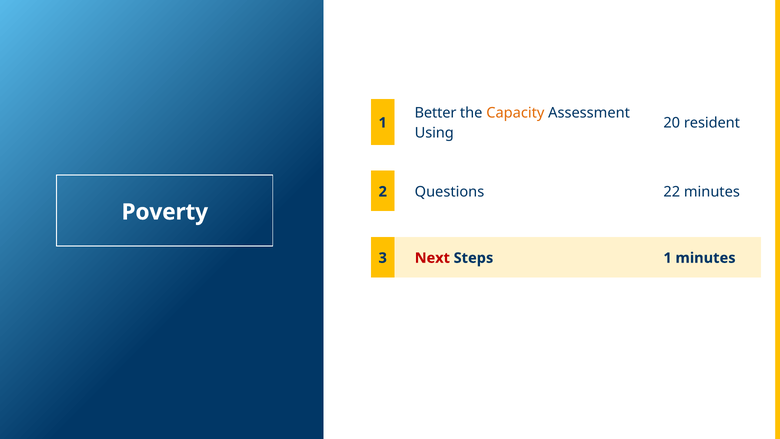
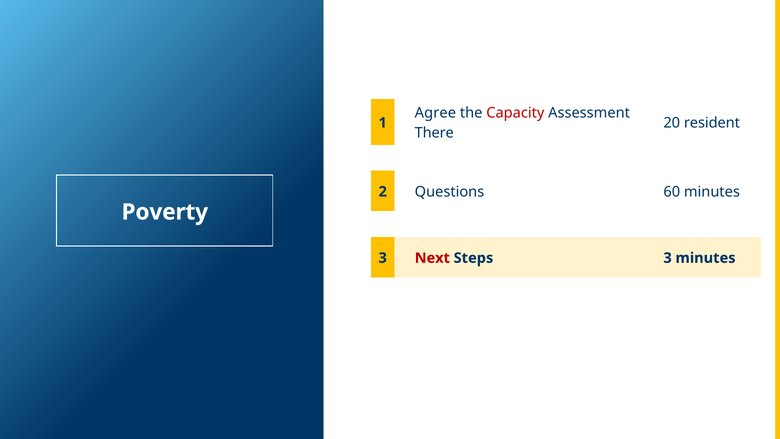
Better: Better -> Agree (435, 113)
Capacity colour: orange -> red (515, 113)
Using: Using -> There (434, 133)
22: 22 -> 60 (672, 192)
Steps 1: 1 -> 3 (668, 258)
